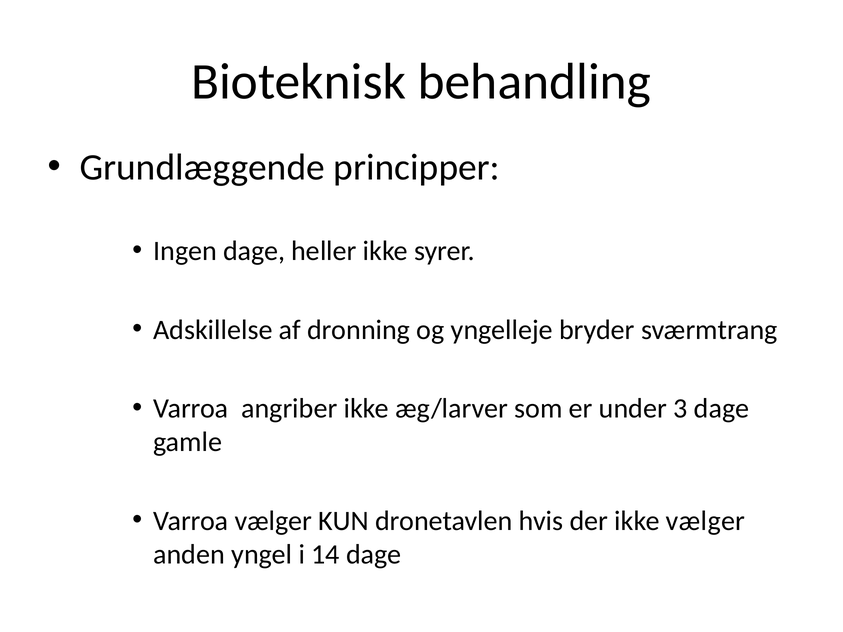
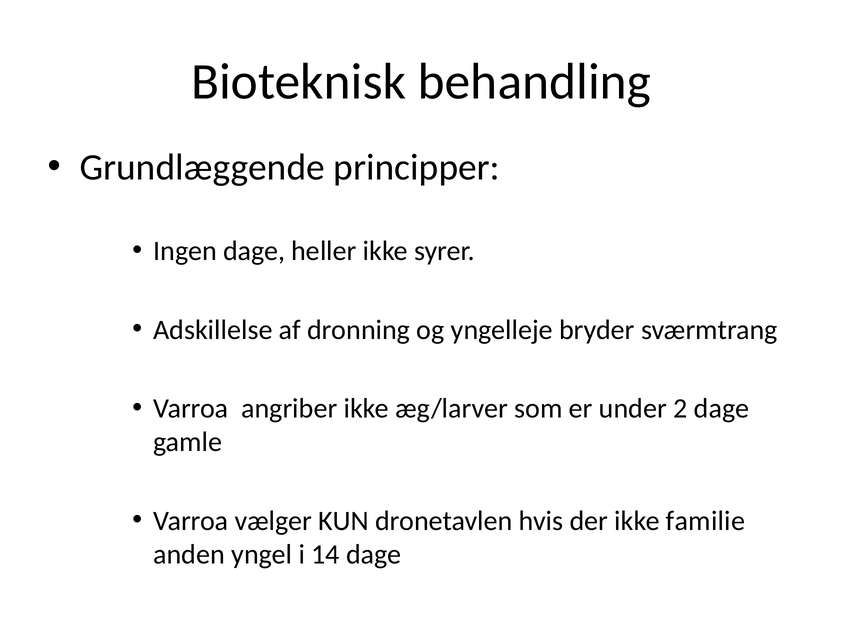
3: 3 -> 2 (680, 409)
ikke vælger: vælger -> familie (705, 521)
